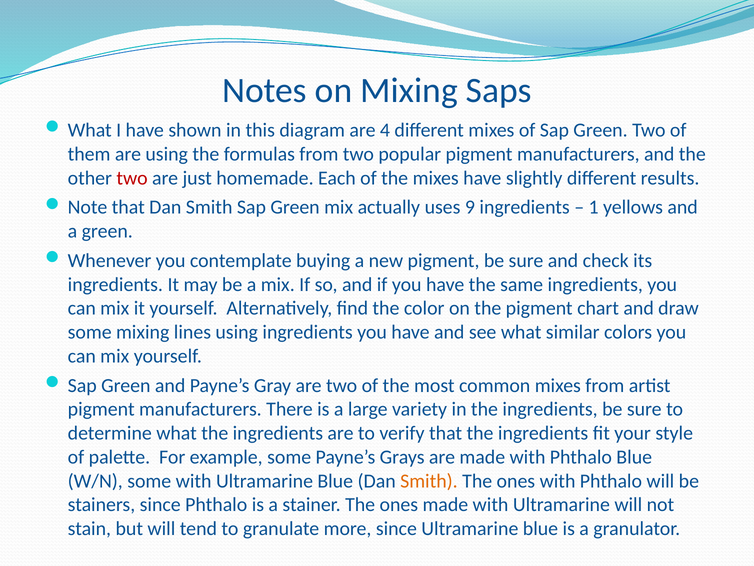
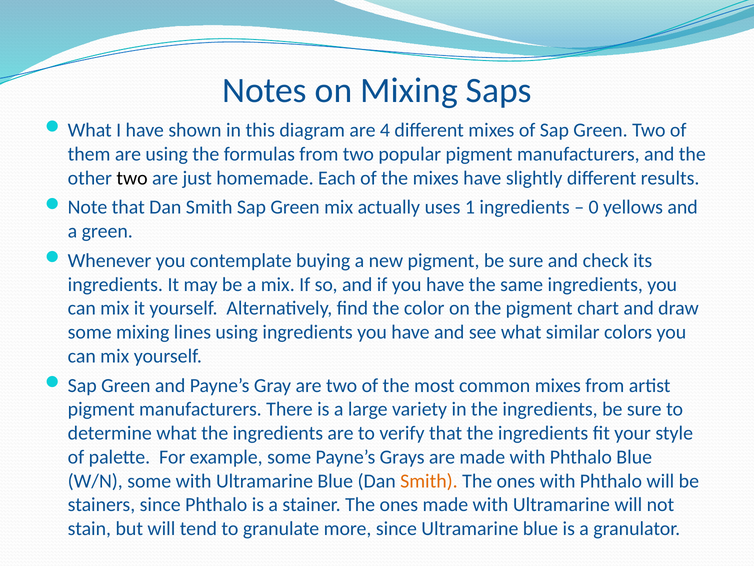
two colour: red -> black (132, 178)
9: 9 -> 1 (470, 207)
1: 1 -> 0 (594, 207)
